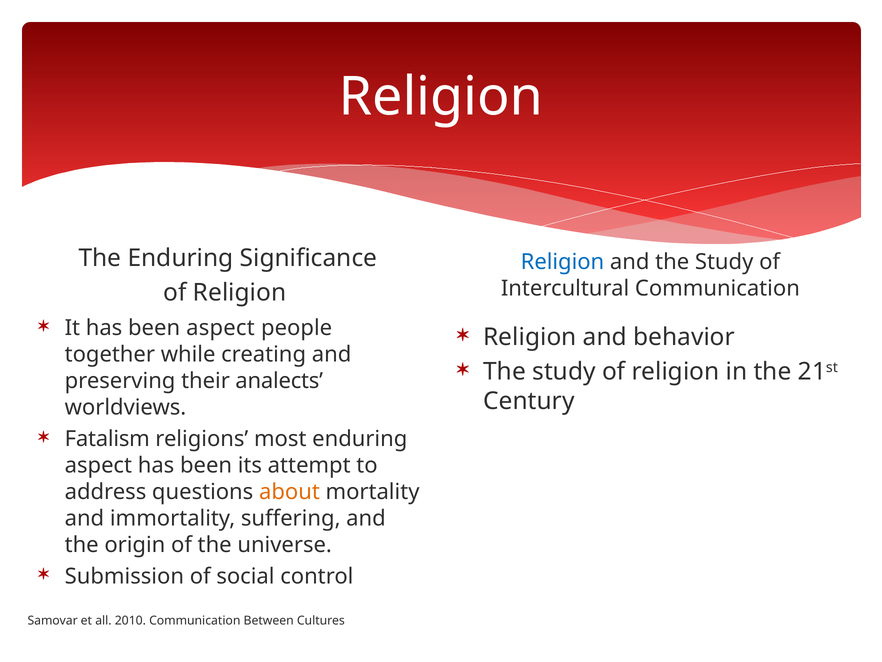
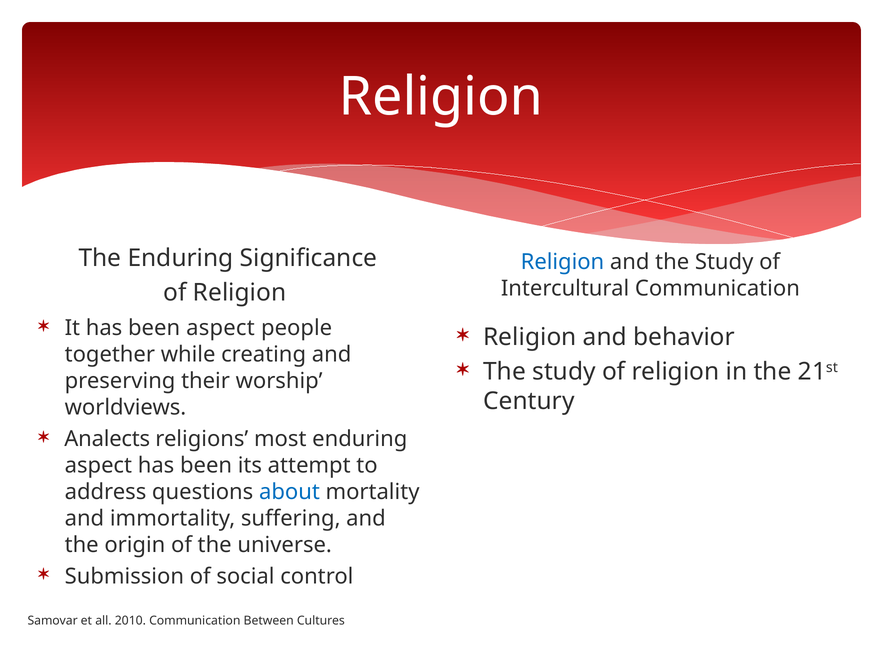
analects: analects -> worship (279, 381)
Fatalism: Fatalism -> Analects (107, 439)
about colour: orange -> blue (289, 492)
